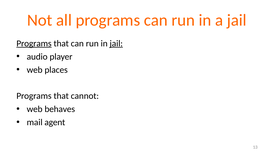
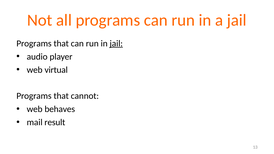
Programs underline: present -> none (34, 43)
places: places -> virtual (56, 70)
agent: agent -> result (55, 122)
